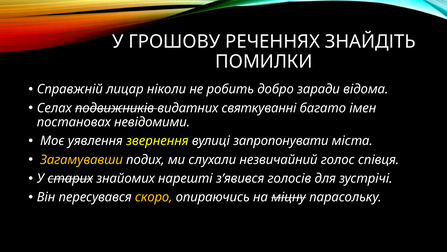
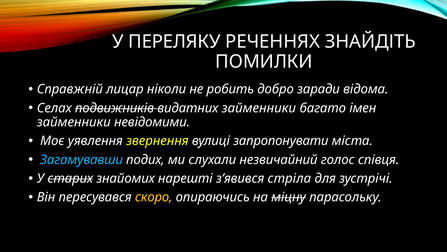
ГРОШОВУ: ГРОШОВУ -> ПЕРЕЛЯКУ (174, 42)
видатних святкуванні: святкуванні -> займенники (259, 108)
постановах: постановах -> займенники (74, 122)
Загамувавши colour: yellow -> light blue (82, 159)
голосів: голосів -> стріла (289, 178)
